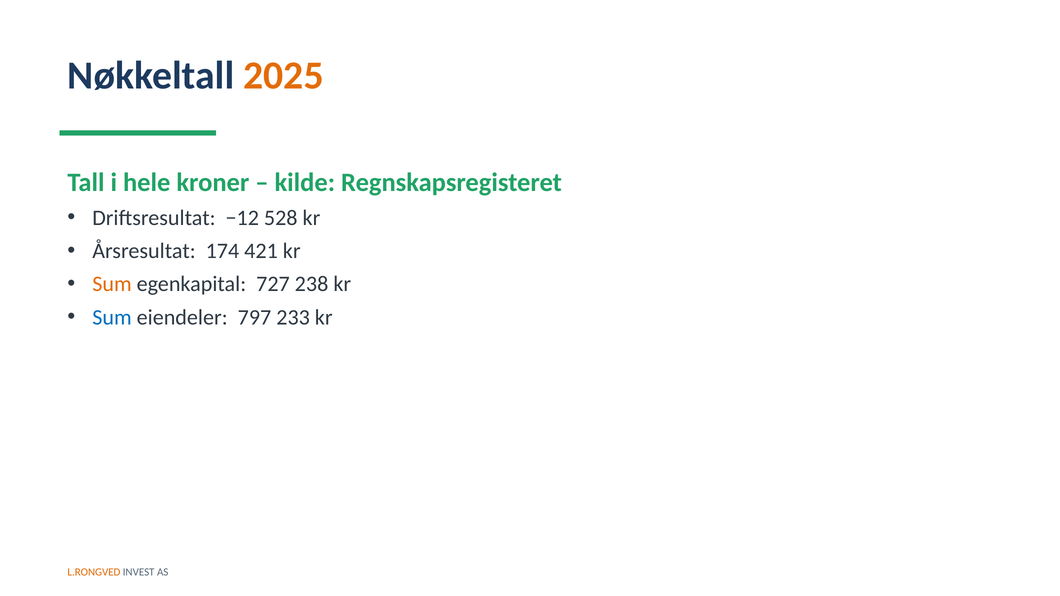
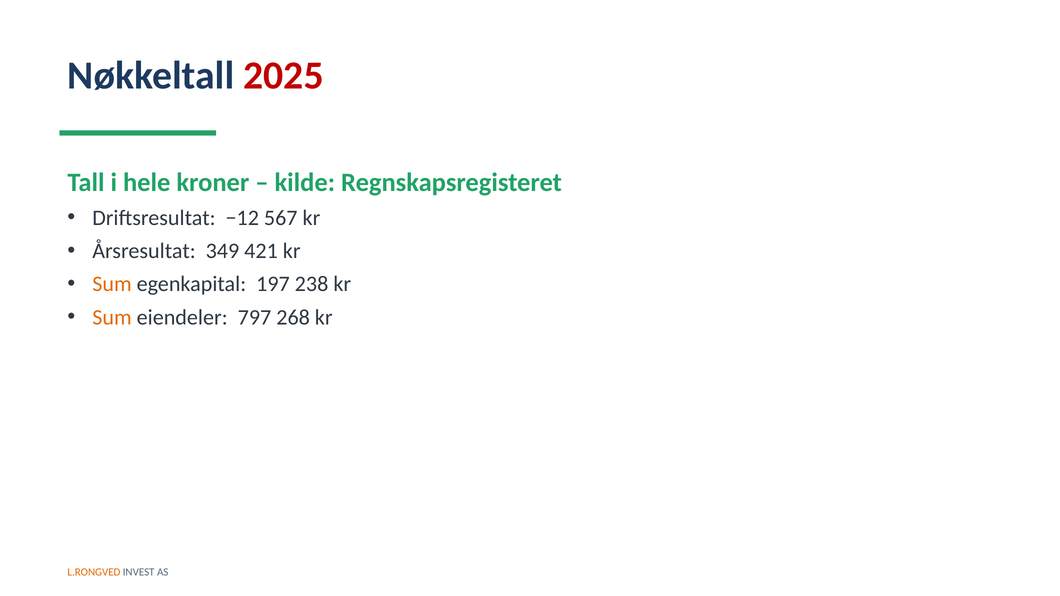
2025 colour: orange -> red (283, 76)
528: 528 -> 567 (281, 218)
174: 174 -> 349 (222, 251)
727: 727 -> 197 (273, 284)
Sum colour: blue -> orange (112, 317)
233: 233 -> 268 (293, 317)
